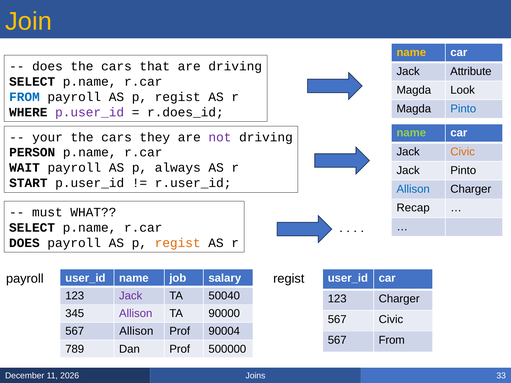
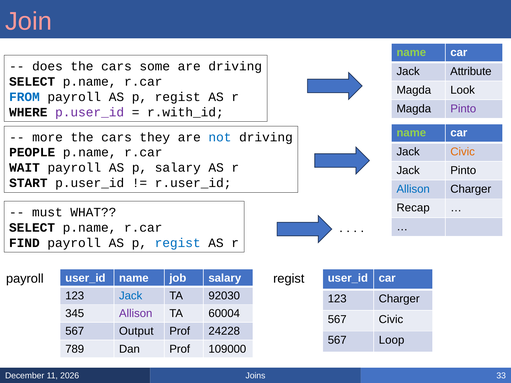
Join colour: yellow -> pink (29, 22)
name colour: yellow -> light green (411, 53)
that: that -> some (155, 66)
Pinto colour: blue -> purple (463, 109)
r.does_id: r.does_id -> r.with_id (185, 112)
your: your -> more (48, 137)
not colour: purple -> blue (220, 137)
PERSON: PERSON -> PEOPLE (32, 153)
p always: always -> salary (178, 168)
DOES: DOES -> FIND (24, 243)
regist colour: orange -> blue (178, 243)
Jack colour: purple -> blue (131, 296)
50040: 50040 -> 92030 (224, 296)
90000: 90000 -> 60004 (224, 314)
567 Allison: Allison -> Output (136, 331)
90004: 90004 -> 24228 (224, 331)
567 From: From -> Loop (392, 340)
500000: 500000 -> 109000 (227, 349)
